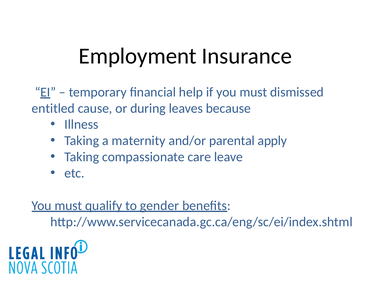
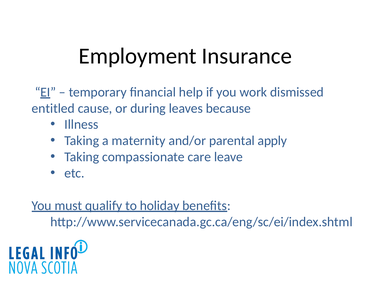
if you must: must -> work (253, 92)
gender: gender -> holiday (160, 205)
